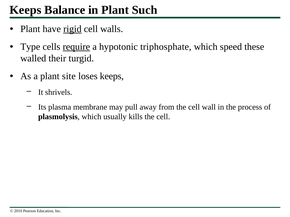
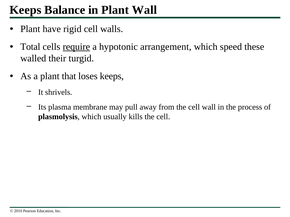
Plant Such: Such -> Wall (145, 10)
rigid underline: present -> none (72, 29)
Type: Type -> Total (30, 47)
triphosphate: triphosphate -> arrangement (166, 47)
site: site -> that (69, 76)
